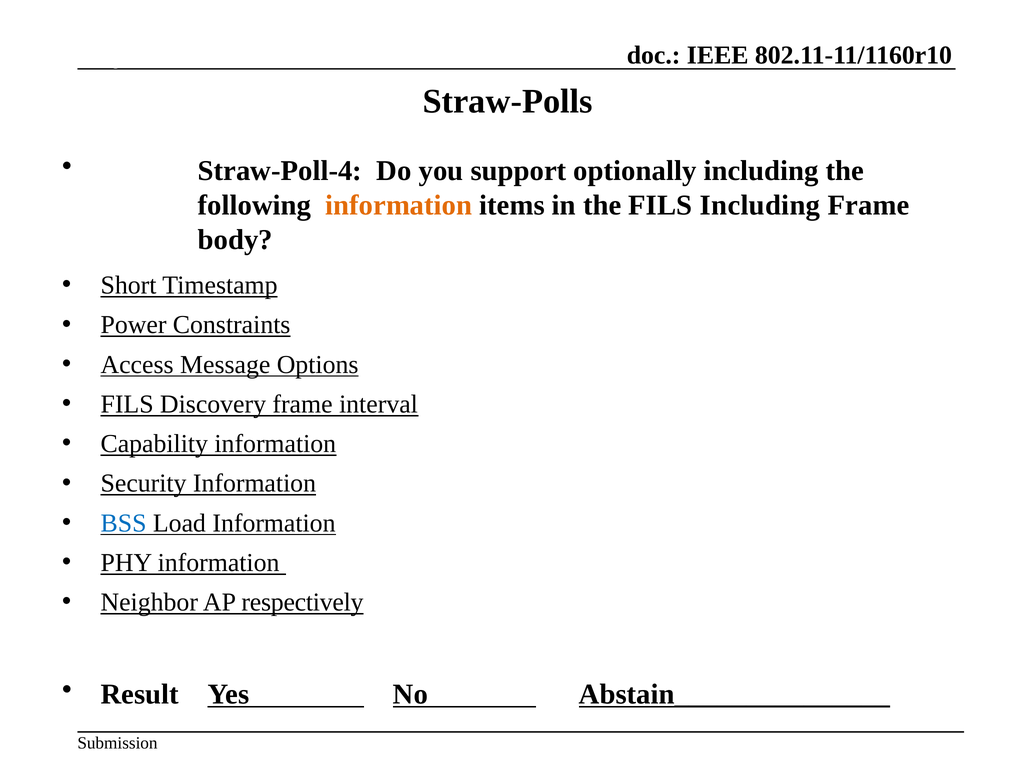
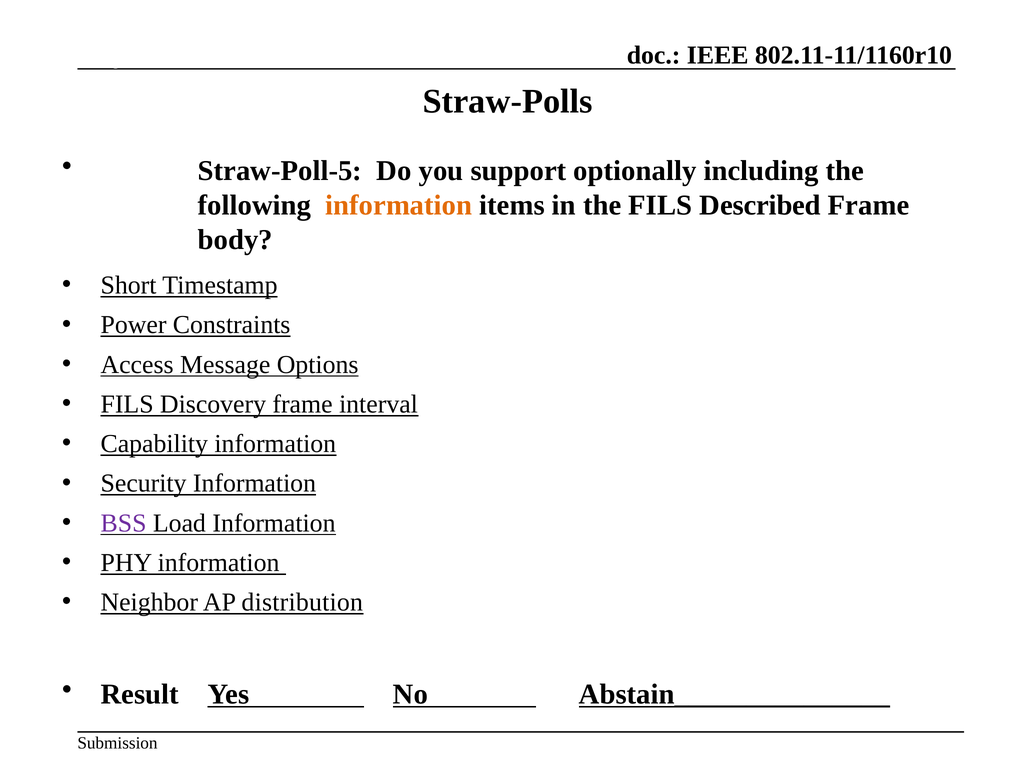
Straw-Poll-4: Straw-Poll-4 -> Straw-Poll-5 (280, 171)
FILS Including: Including -> Described (760, 205)
BSS colour: blue -> purple (124, 523)
respectively: respectively -> distribution (302, 602)
